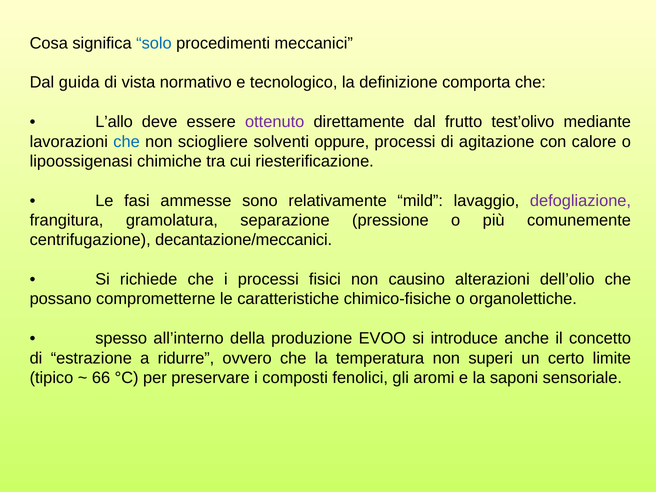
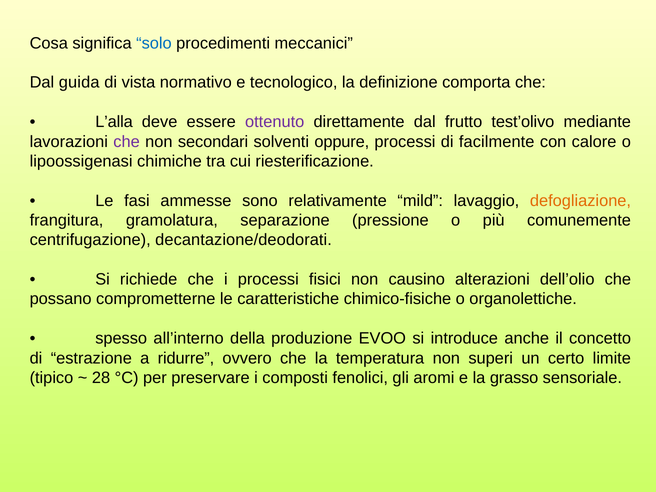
L’allo: L’allo -> L’alla (114, 122)
che colour: blue -> purple (127, 142)
sciogliere: sciogliere -> secondari (213, 142)
agitazione: agitazione -> facilmente (497, 142)
defogliazione colour: purple -> orange (580, 201)
decantazione/meccanici: decantazione/meccanici -> decantazione/deodorati (244, 240)
66: 66 -> 28 (101, 378)
saponi: saponi -> grasso (514, 378)
